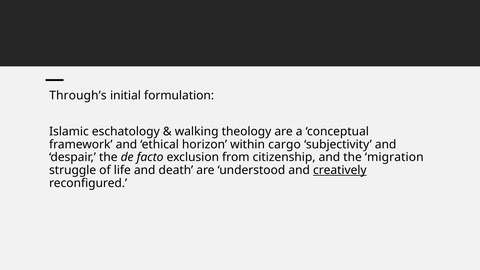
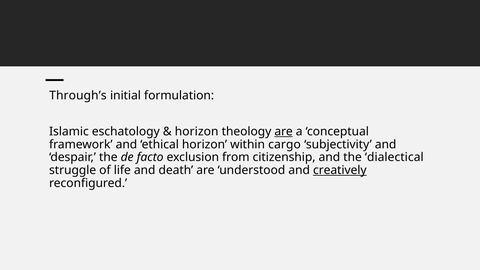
walking: walking -> horizon (197, 131)
are underline: none -> present (284, 131)
migration: migration -> dialectical (394, 157)
